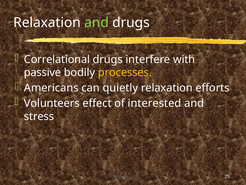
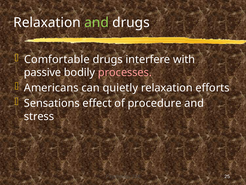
Correlational: Correlational -> Comfortable (57, 59)
processes colour: yellow -> pink (125, 72)
Volunteers: Volunteers -> Sensations (52, 103)
interested: interested -> procedure (155, 103)
